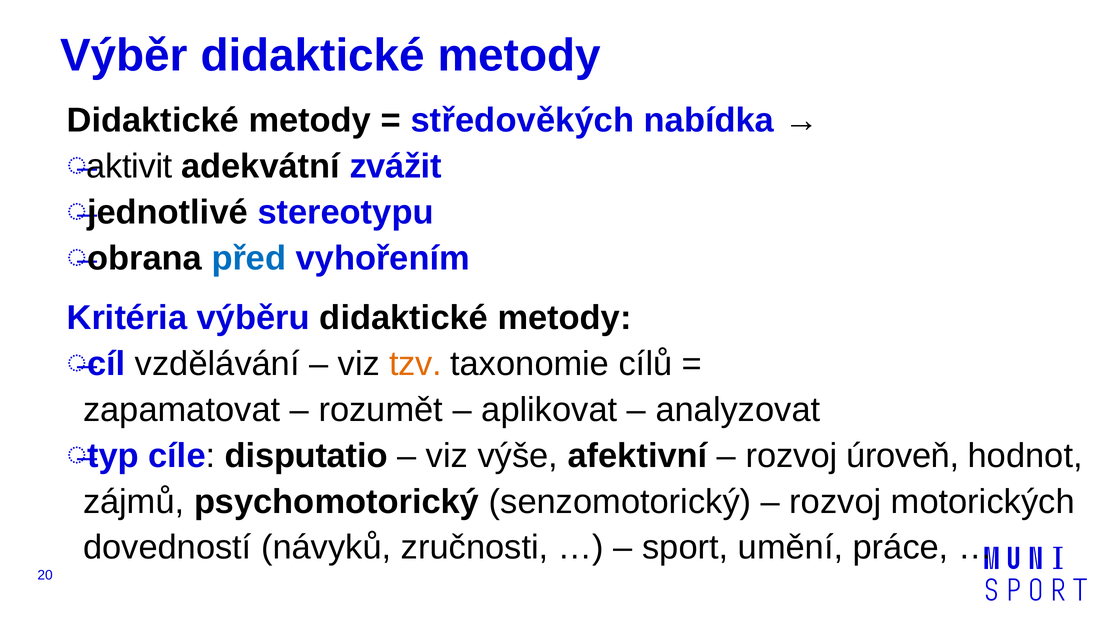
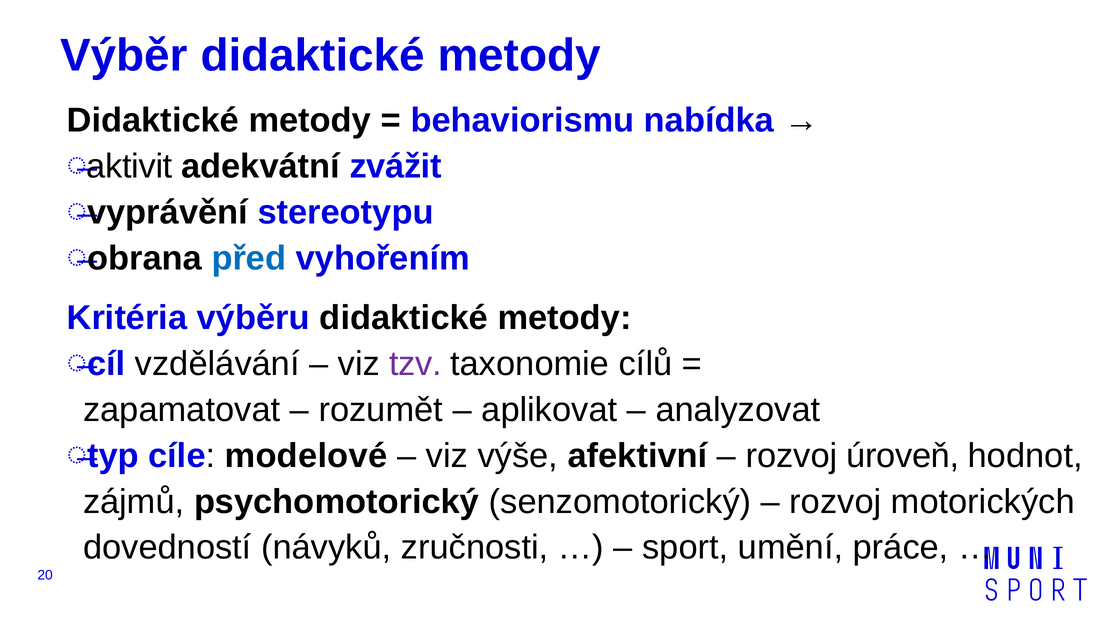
středověkých: středověkých -> behaviorismu (523, 121)
jednotlivé: jednotlivé -> vyprávění (168, 213)
tzv colour: orange -> purple (415, 364)
disputatio: disputatio -> modelové (306, 456)
